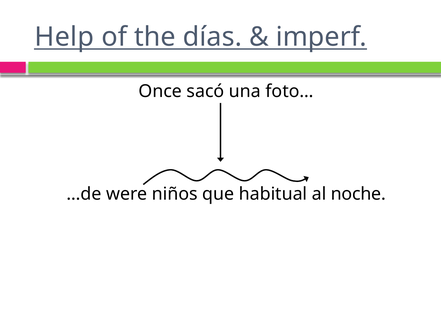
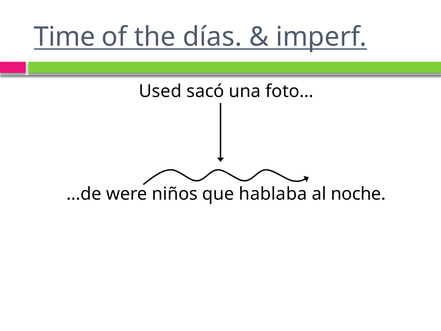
Help: Help -> Time (64, 37)
Once: Once -> Used (160, 91)
habitual: habitual -> hablaba (273, 194)
